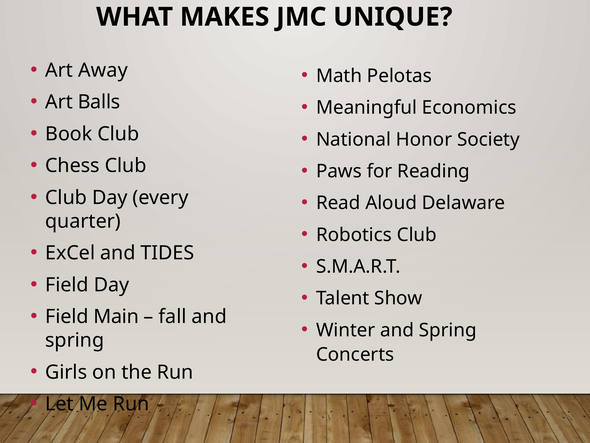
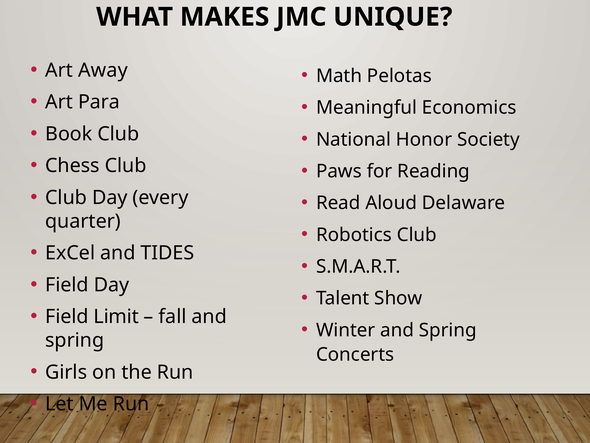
Balls: Balls -> Para (99, 102)
Main: Main -> Limit (116, 316)
